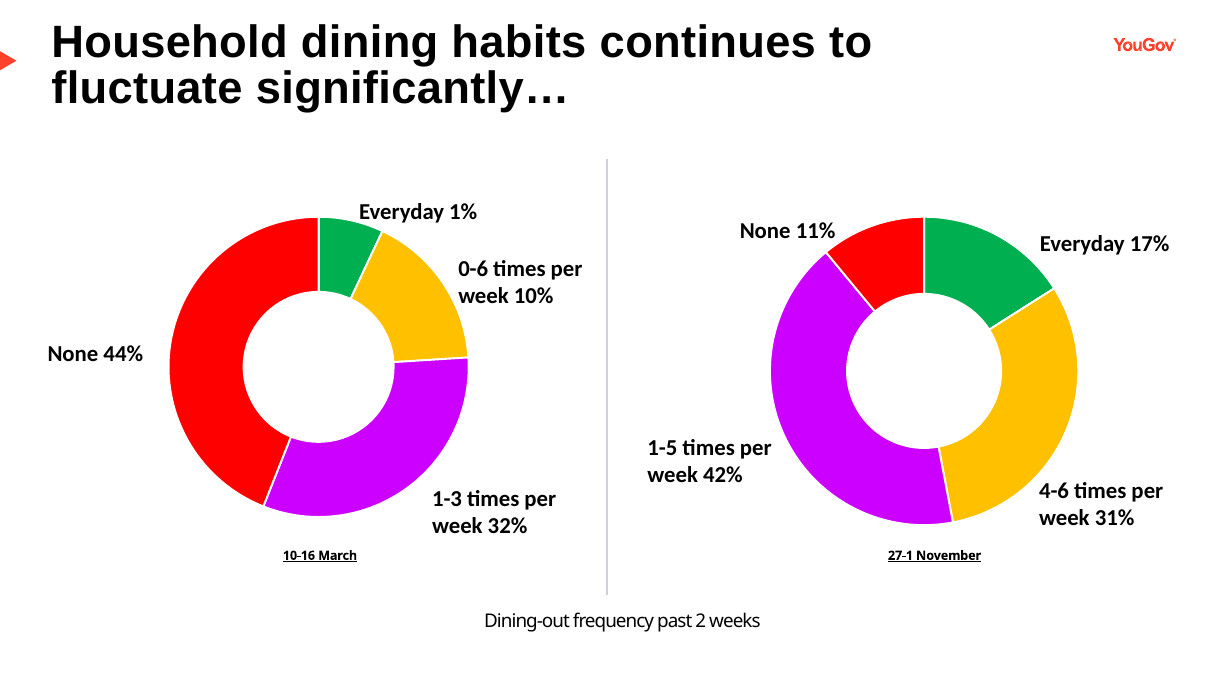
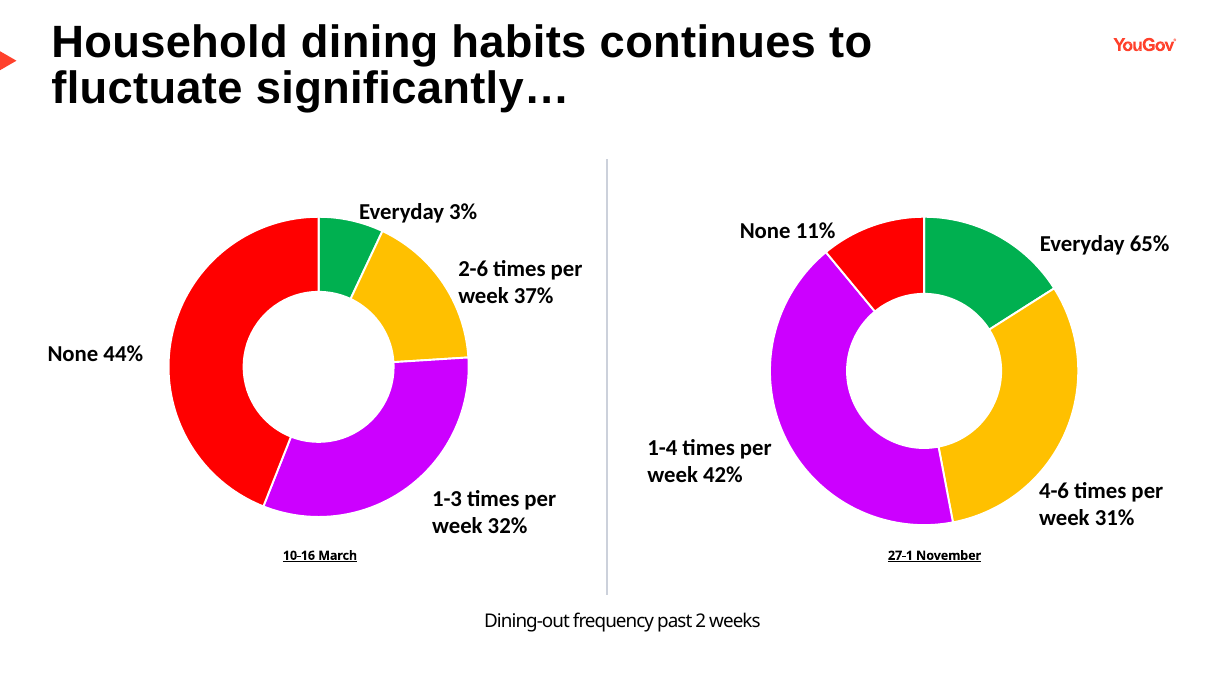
1%: 1% -> 3% (463, 212)
17%: 17% -> 65% (1150, 244)
0-6: 0-6 -> 2-6 (473, 269)
10%: 10% -> 37% (534, 296)
1-5: 1-5 -> 1-4 (662, 448)
